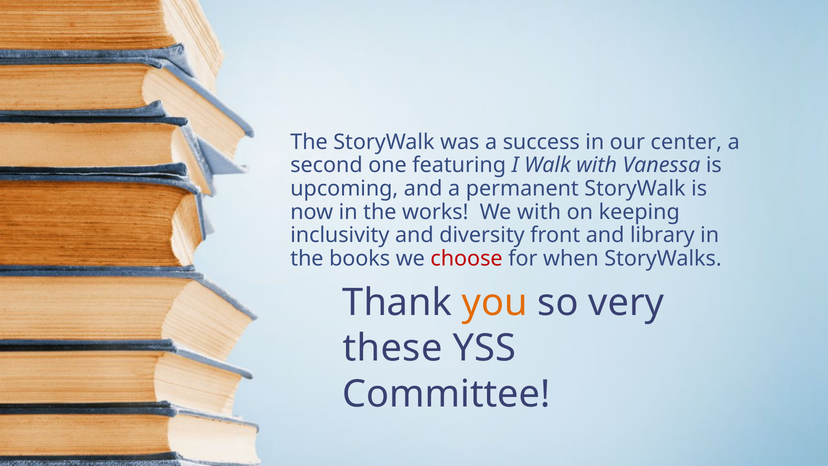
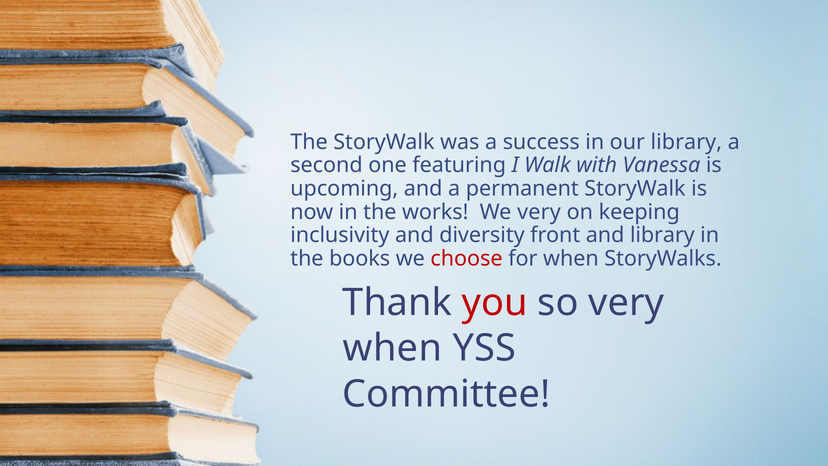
our center: center -> library (686, 142)
We with: with -> very (539, 212)
you colour: orange -> red (495, 303)
these: these -> when (393, 348)
